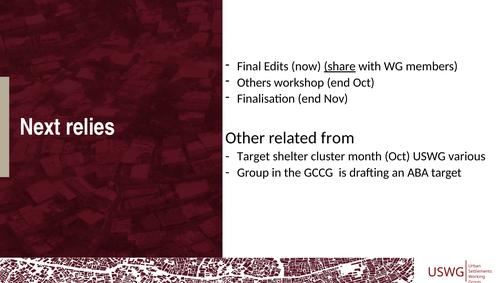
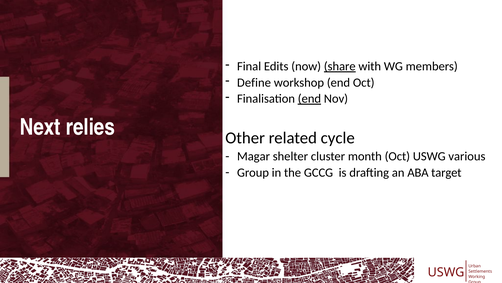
Others: Others -> Define (254, 82)
end underline: none -> present (309, 99)
from: from -> cycle (338, 138)
Target: Target -> Magar (254, 156)
